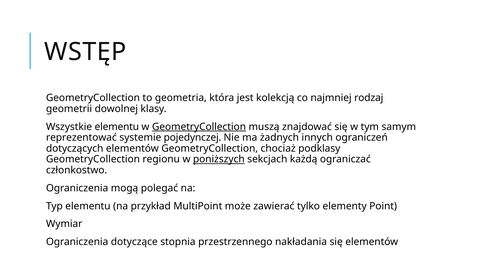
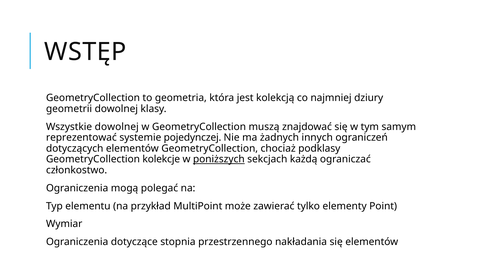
rodzaj: rodzaj -> dziury (369, 98)
Wszystkie elementu: elementu -> dowolnej (117, 127)
GeometryCollection underline: present -> none (199, 127)
regionu: regionu -> kolekcje (161, 159)
